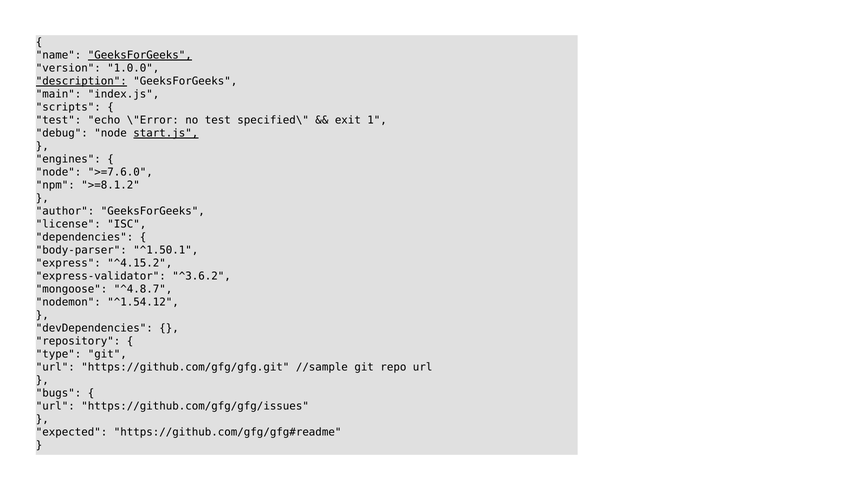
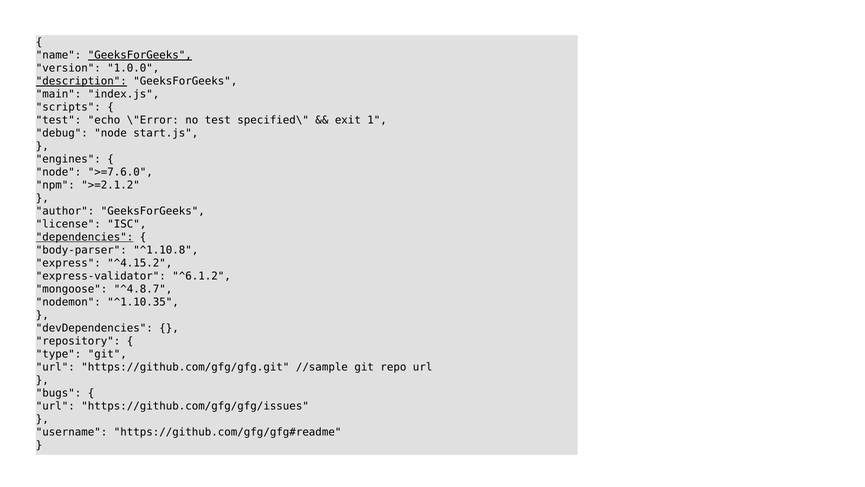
start.js underline: present -> none (166, 133)
>=8.1.2: >=8.1.2 -> >=2.1.2 (111, 185)
dependencies underline: none -> present (85, 237)
^1.50.1: ^1.50.1 -> ^1.10.8 (166, 250)
^3.6.2: ^3.6.2 -> ^6.1.2 (202, 276)
^1.54.12: ^1.54.12 -> ^1.10.35 (143, 302)
expected: expected -> username (72, 432)
